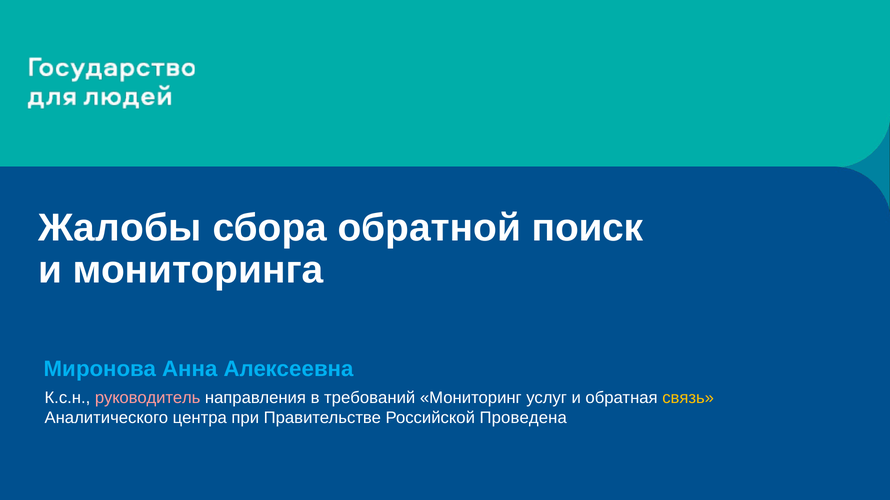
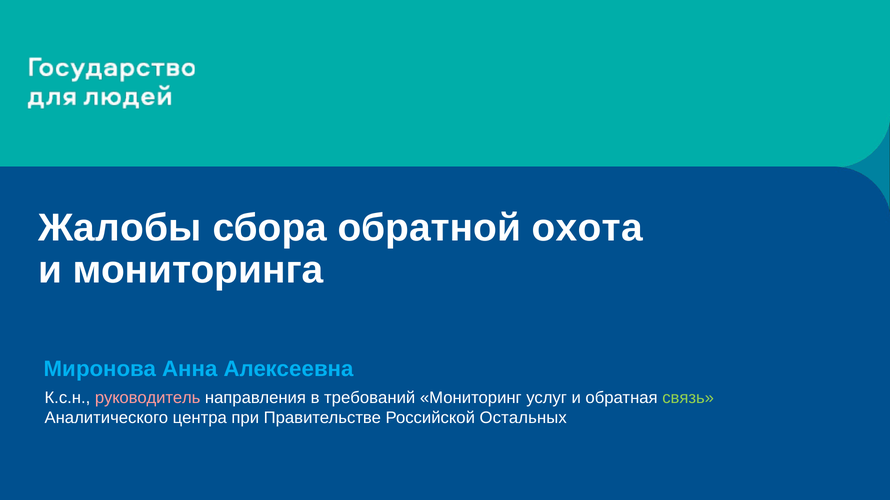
поиск: поиск -> охота (587, 228)
связь colour: yellow -> light green (688, 398)
Проведена: Проведена -> Остальных (523, 418)
